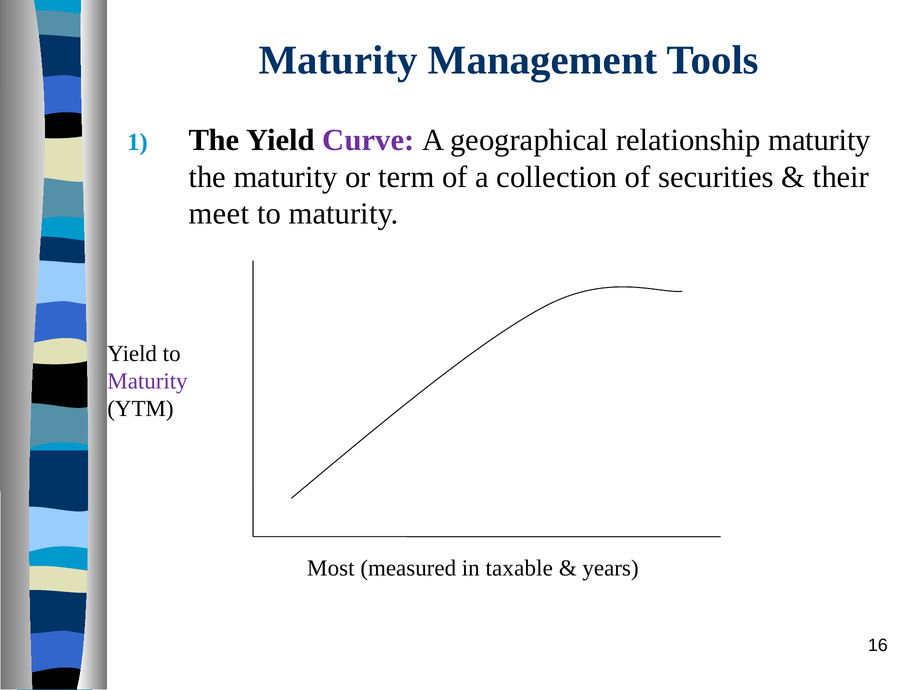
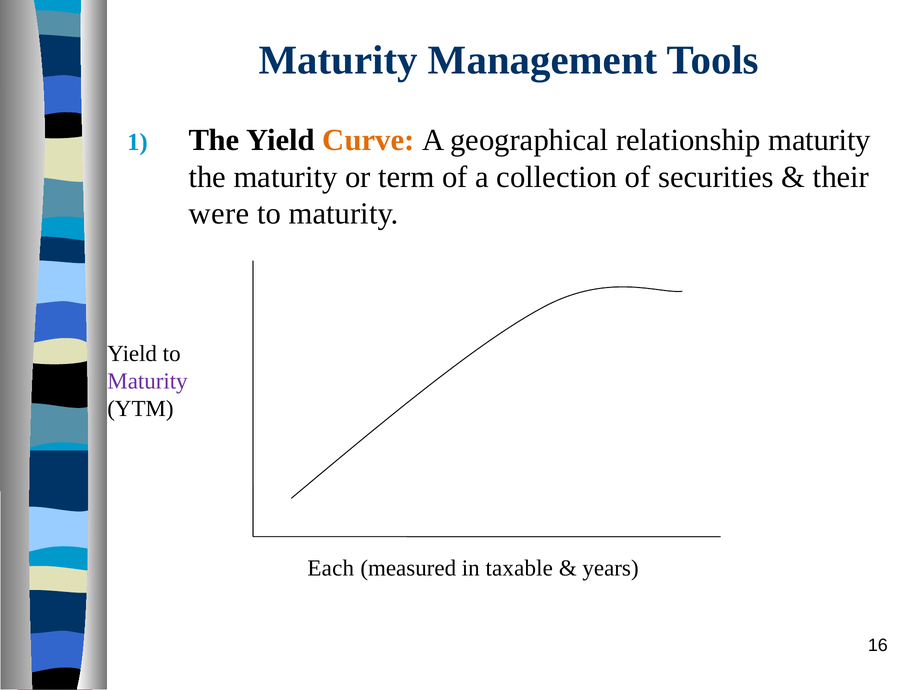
Curve colour: purple -> orange (368, 140)
meet: meet -> were (219, 214)
Most: Most -> Each (331, 568)
